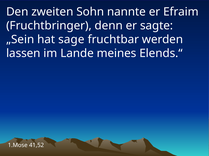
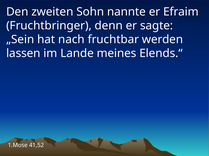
sage: sage -> nach (71, 40)
